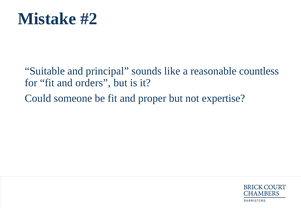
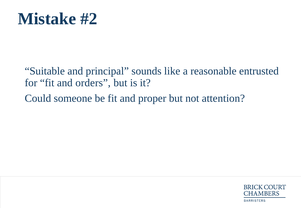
countless: countless -> entrusted (259, 71)
expertise: expertise -> attention (223, 99)
